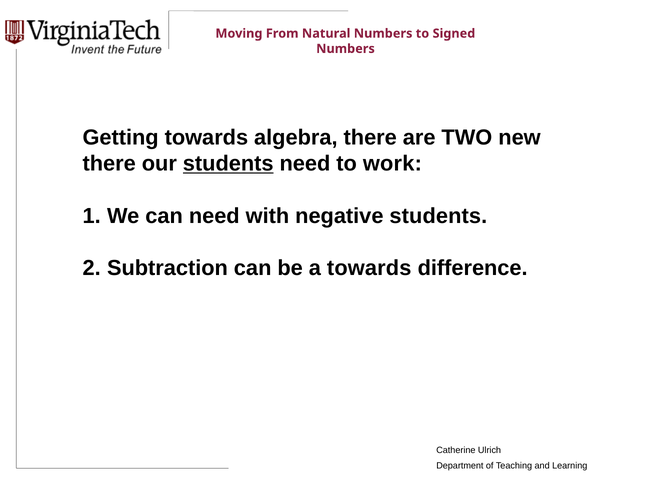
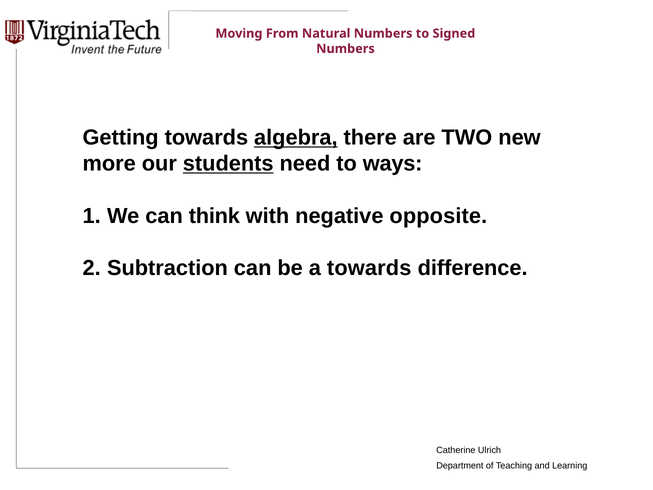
algebra underline: none -> present (296, 138)
there: there -> more (109, 164)
work: work -> ways (393, 164)
can need: need -> think (214, 216)
negative students: students -> opposite (438, 216)
